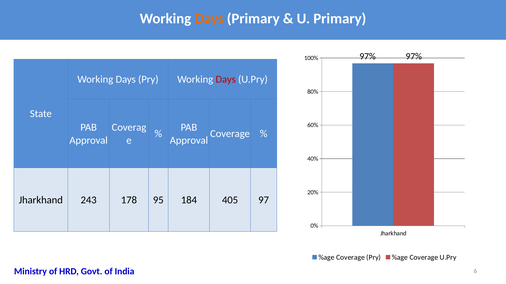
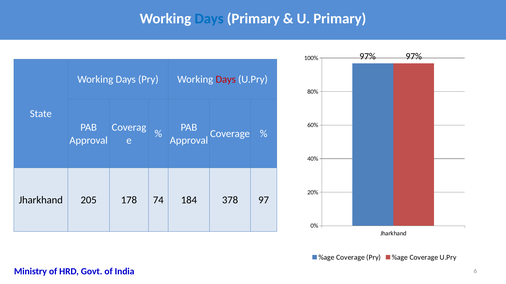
Days colour: orange -> blue (209, 19)
243: 243 -> 205 (89, 200)
95: 95 -> 74 (158, 200)
405: 405 -> 378 (230, 200)
